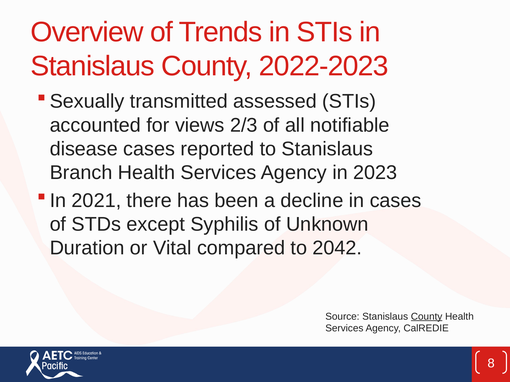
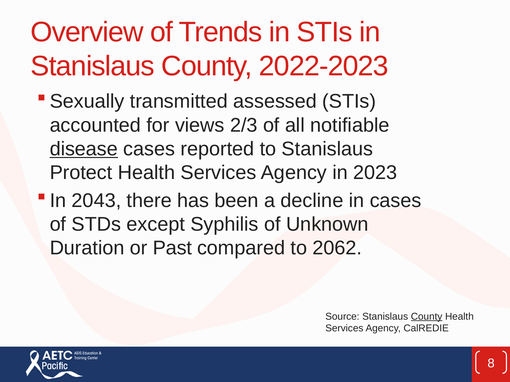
disease underline: none -> present (84, 149)
Branch: Branch -> Protect (81, 173)
2021: 2021 -> 2043 (96, 201)
Vital: Vital -> Past (172, 248)
2042: 2042 -> 2062 (337, 248)
